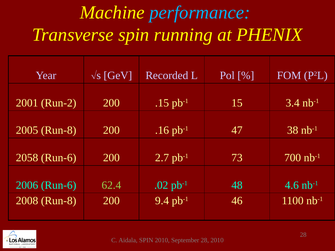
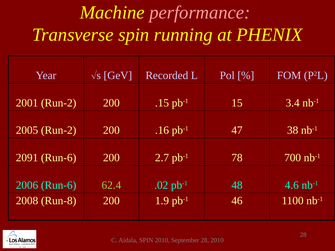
performance colour: light blue -> pink (200, 12)
2005 Run-8: Run-8 -> Run-2 (59, 130)
2058: 2058 -> 2091 (27, 158)
73: 73 -> 78 (237, 158)
9.4: 9.4 -> 1.9 (162, 201)
